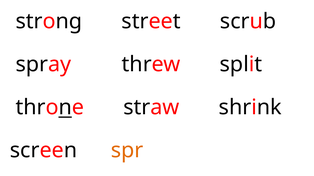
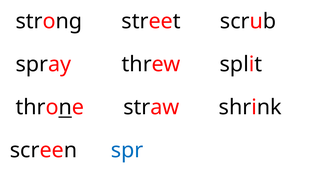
spr colour: orange -> blue (127, 151)
